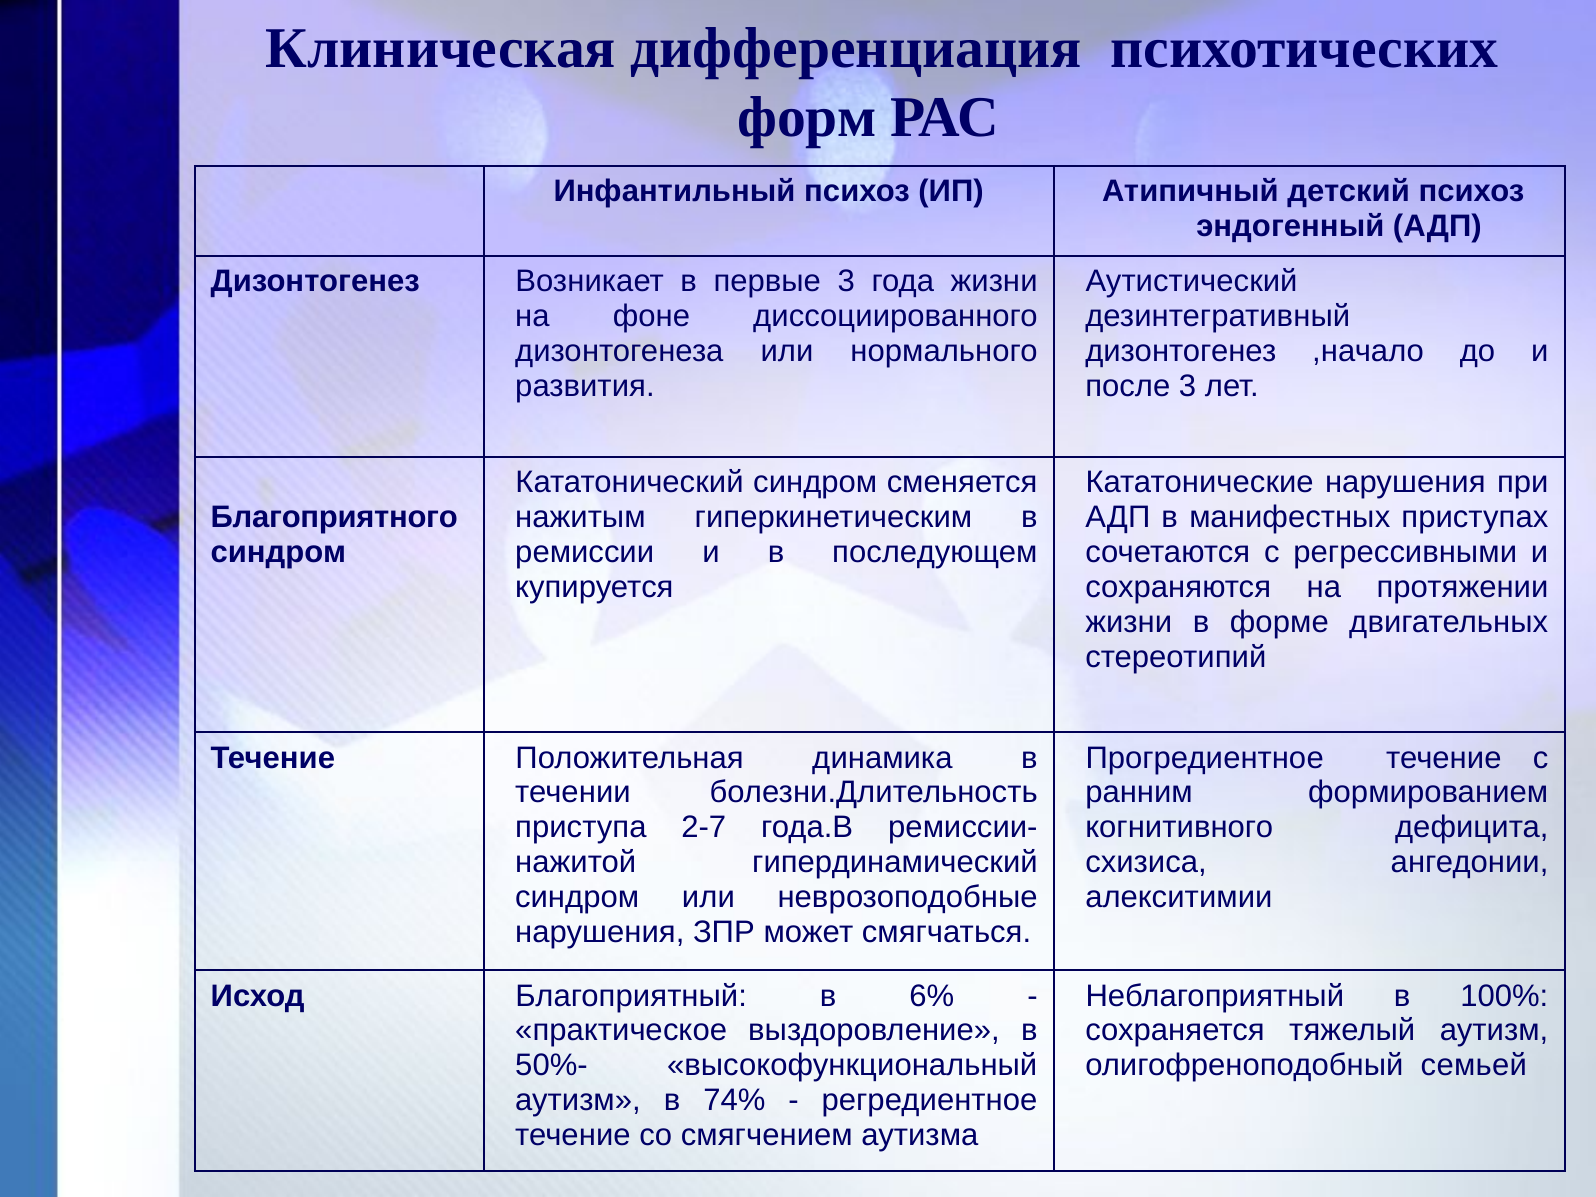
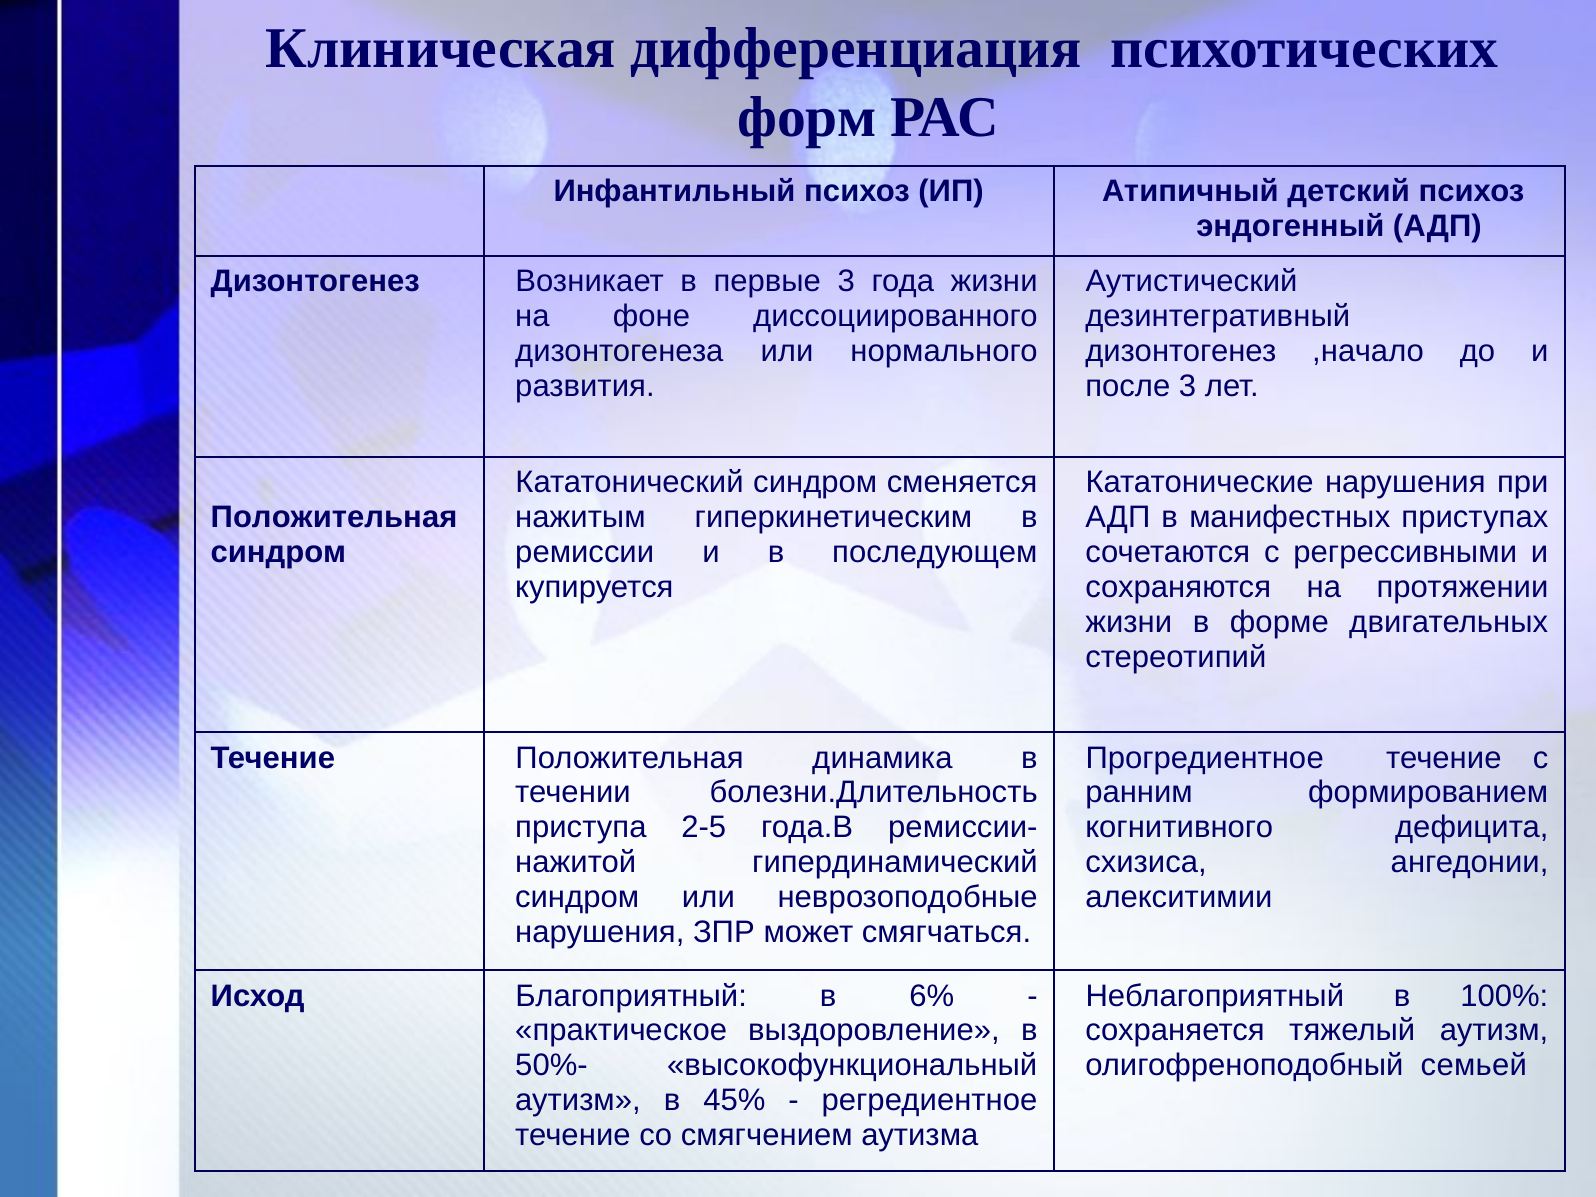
Благоприятного: Благоприятного -> Положительная (334, 518)
2-7: 2-7 -> 2-5 (704, 828)
74%: 74% -> 45% (734, 1100)
